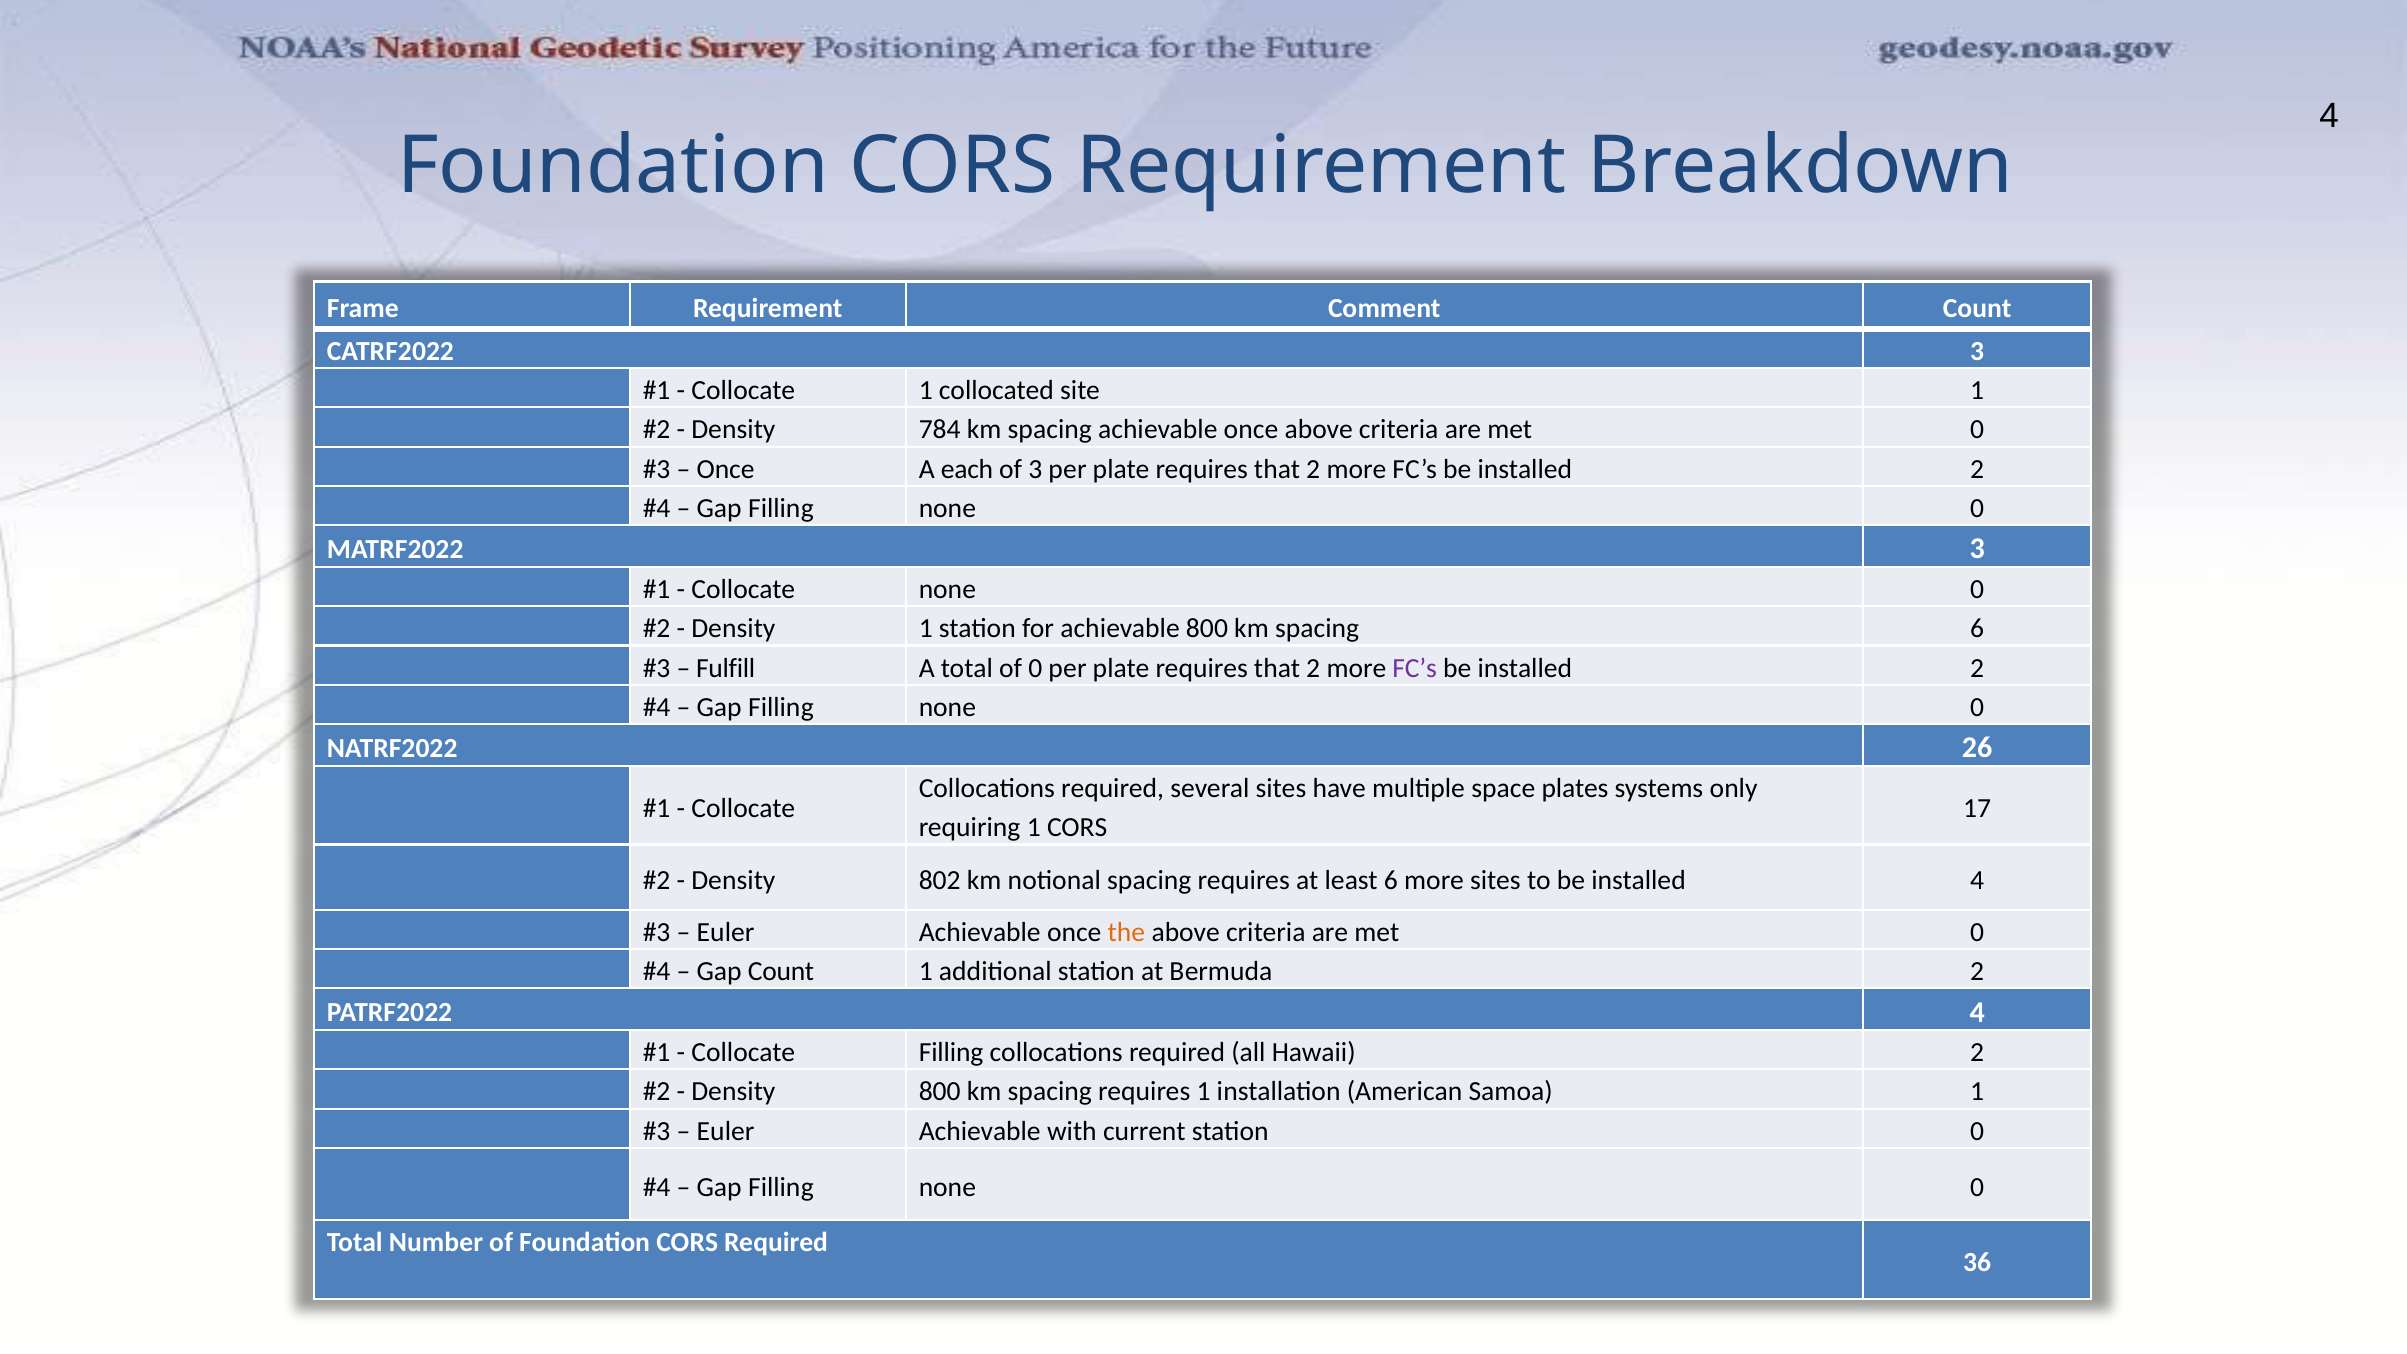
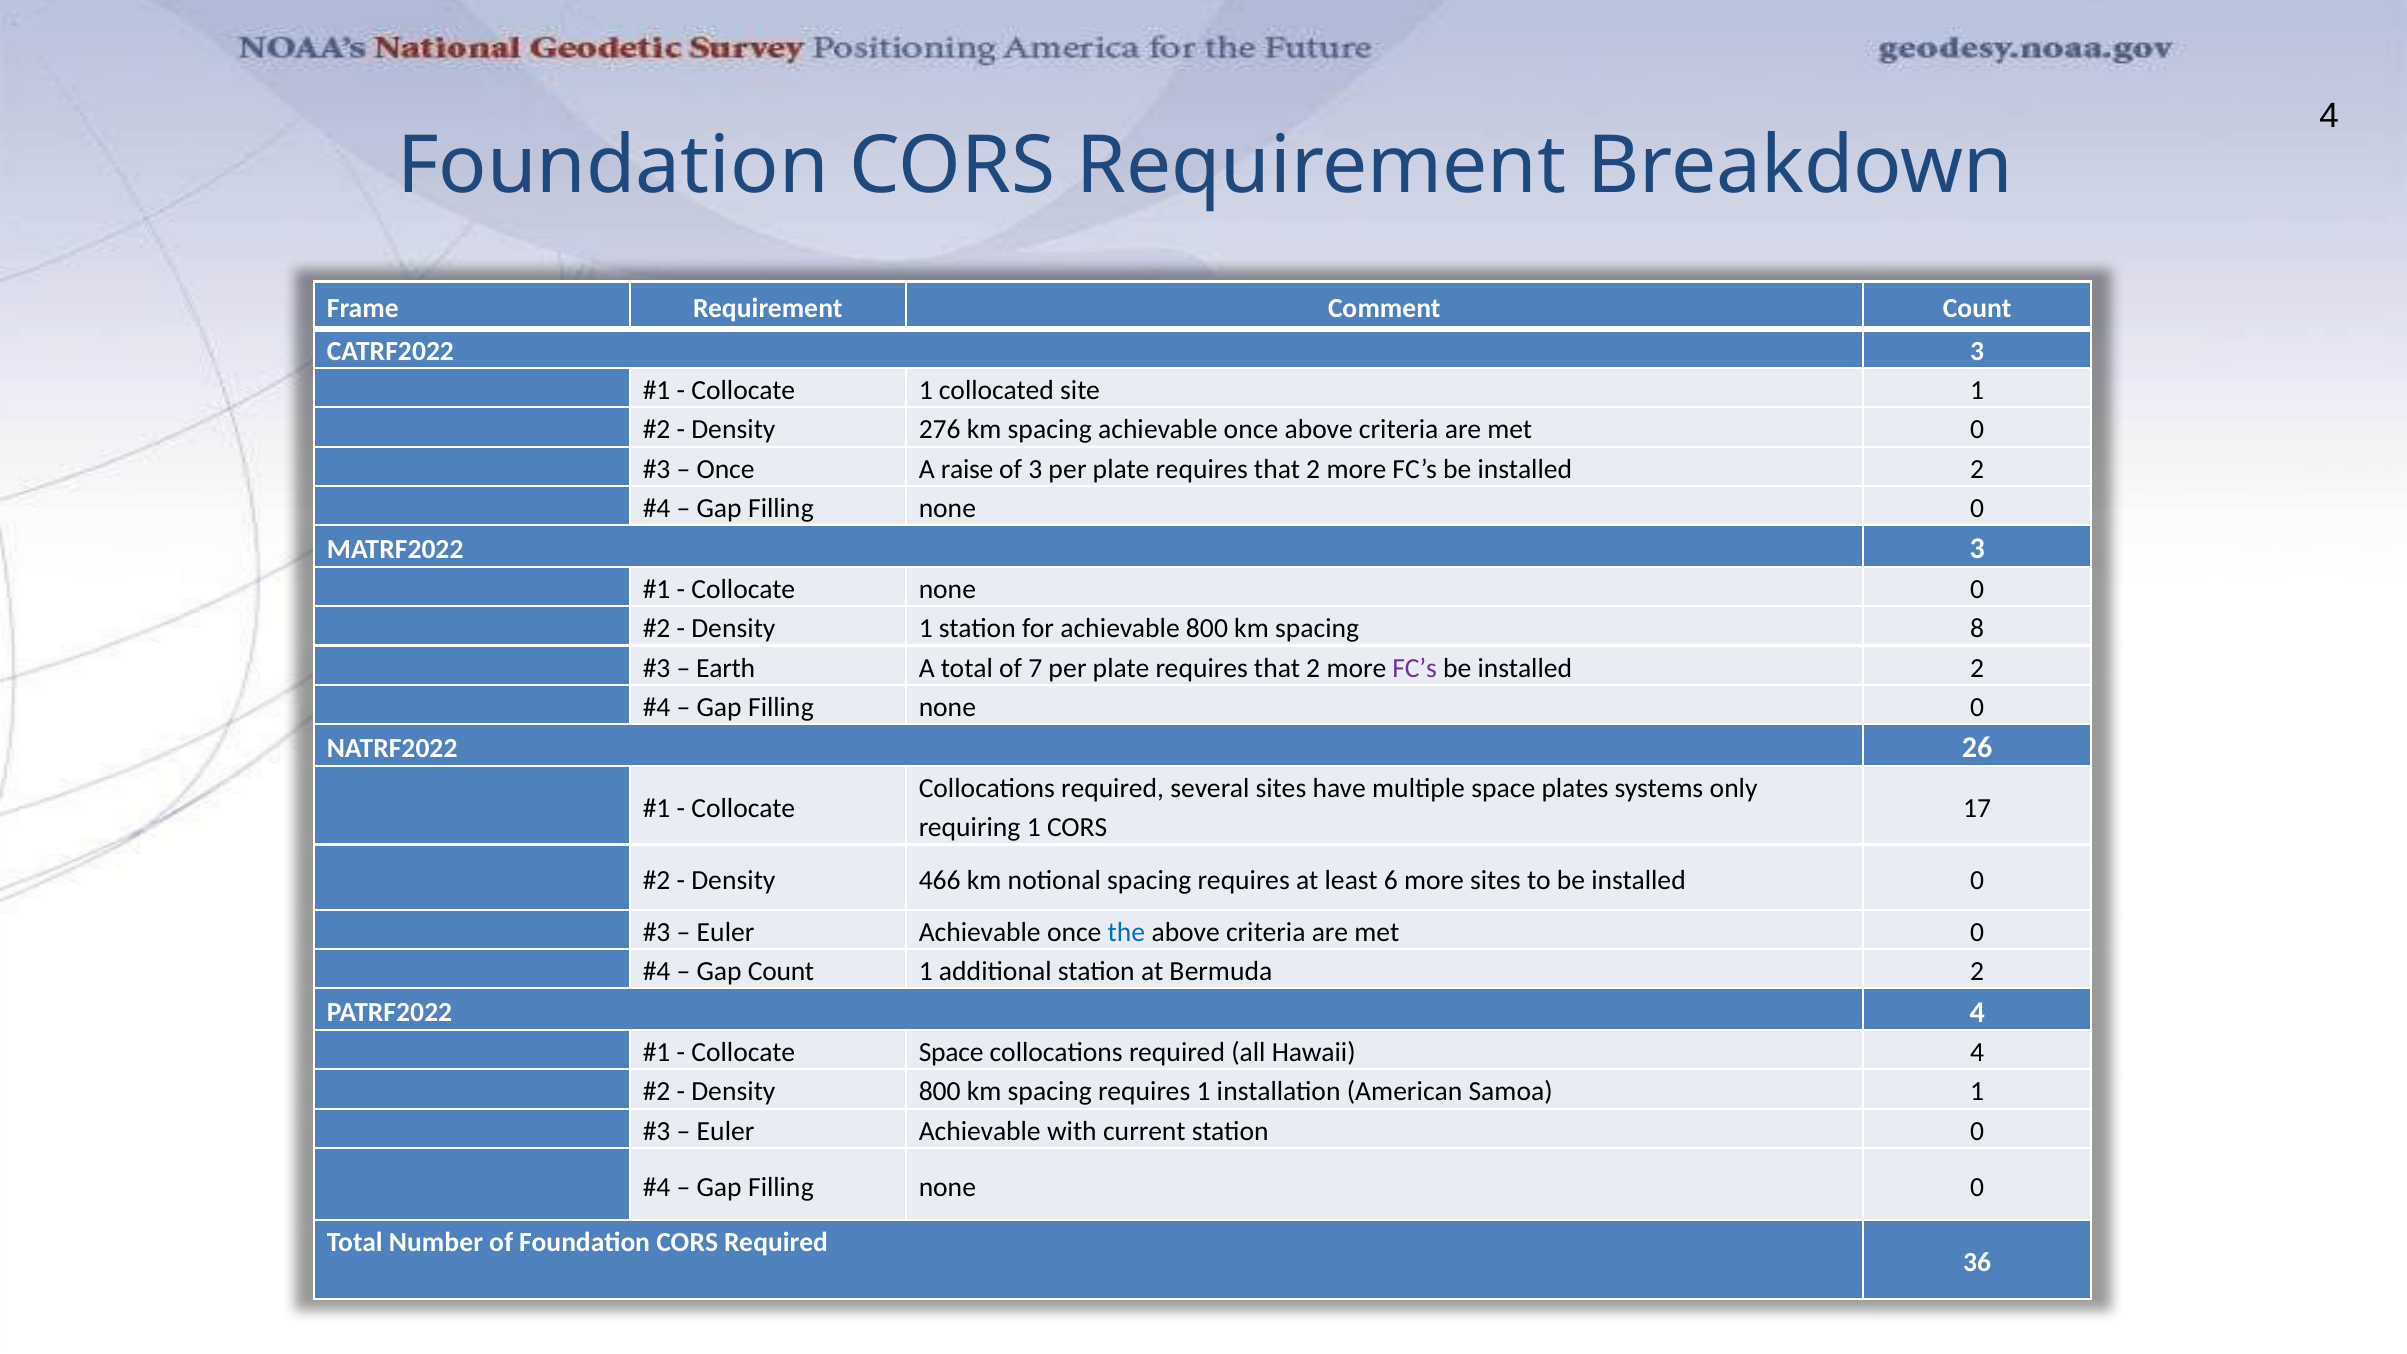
784: 784 -> 276 (940, 430)
each: each -> raise (967, 469)
spacing 6: 6 -> 8 (1977, 629)
Fulfill: Fulfill -> Earth (726, 668)
of 0: 0 -> 7 (1035, 668)
802: 802 -> 466 (940, 880)
installed 4: 4 -> 0 (1977, 880)
the colour: orange -> blue (1126, 932)
Collocate Filling: Filling -> Space (951, 1053)
Hawaii 2: 2 -> 4 (1977, 1053)
